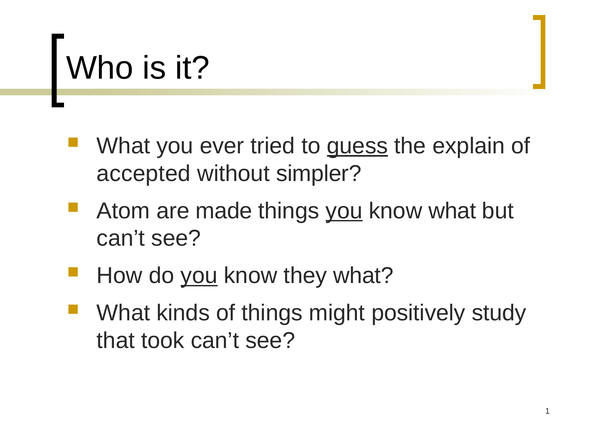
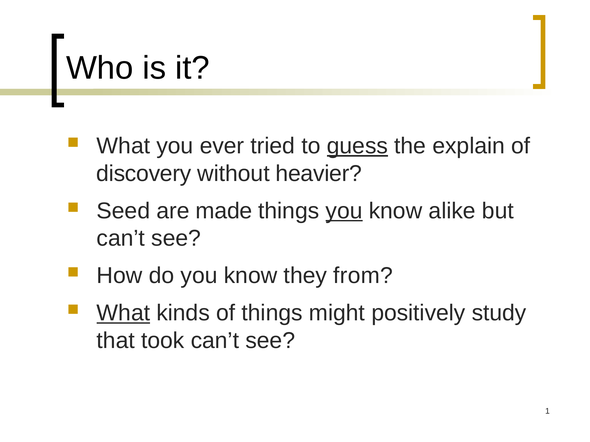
accepted: accepted -> discovery (144, 174)
simpler: simpler -> heavier (319, 174)
Atom: Atom -> Seed (123, 211)
know what: what -> alike (452, 211)
you underline: present -> none (199, 276)
they what: what -> from (363, 276)
What underline: none -> present (123, 313)
